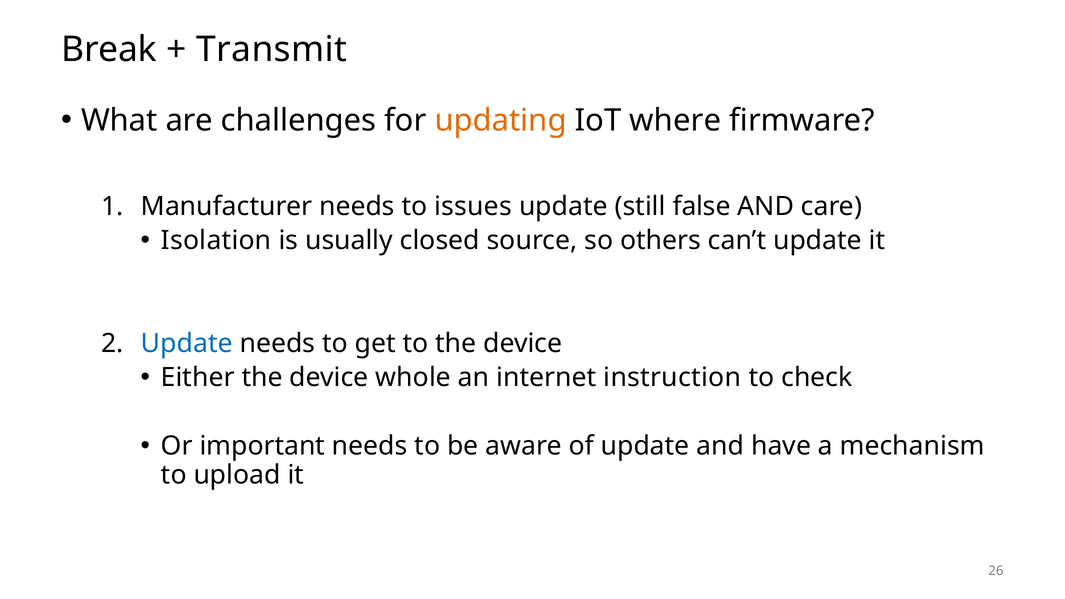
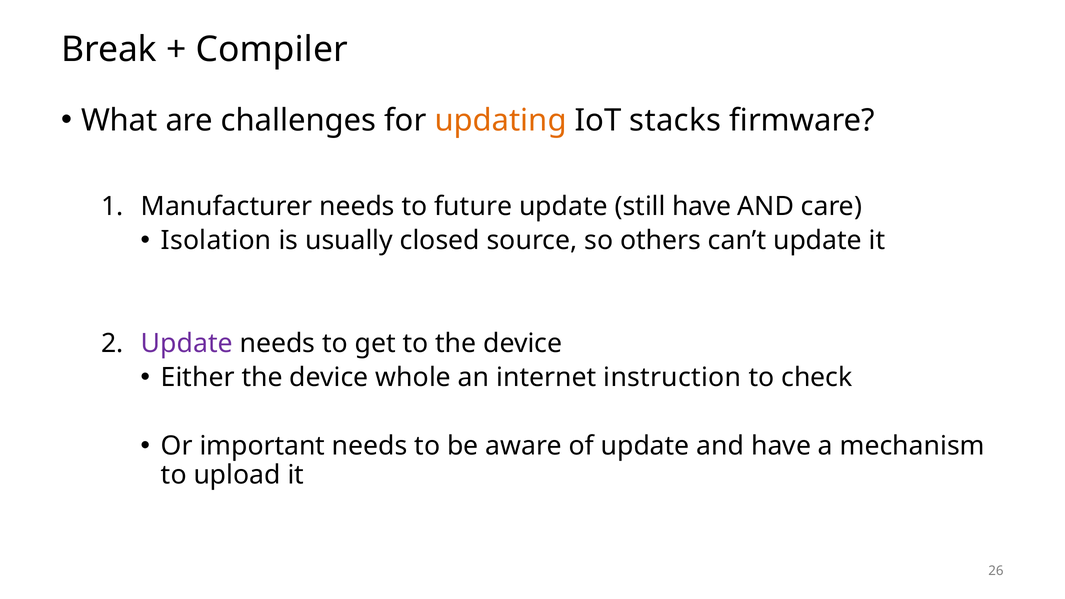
Transmit: Transmit -> Compiler (272, 50)
where: where -> stacks (675, 120)
issues: issues -> future (473, 206)
still false: false -> have (702, 206)
Update colour: blue -> purple (187, 343)
